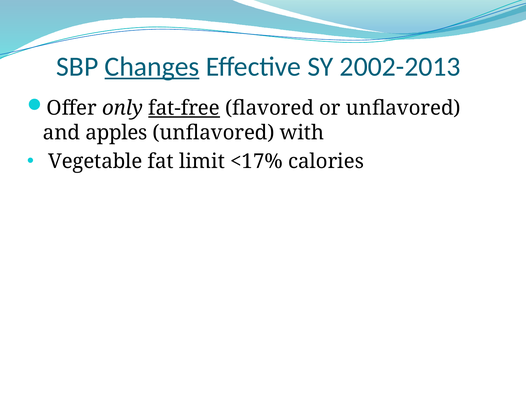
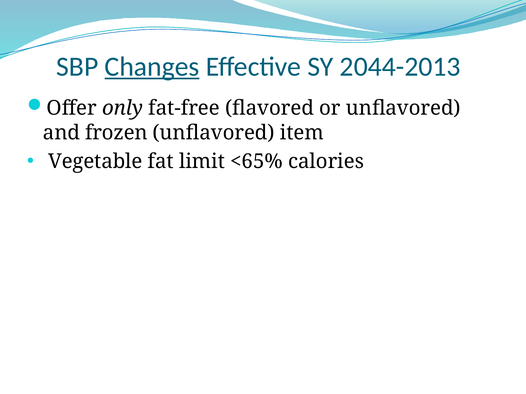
2002-2013: 2002-2013 -> 2044-2013 (400, 67)
fat-free underline: present -> none (184, 108)
apples: apples -> frozen (116, 133)
with: with -> item (302, 133)
<17%: <17% -> <65% (257, 162)
